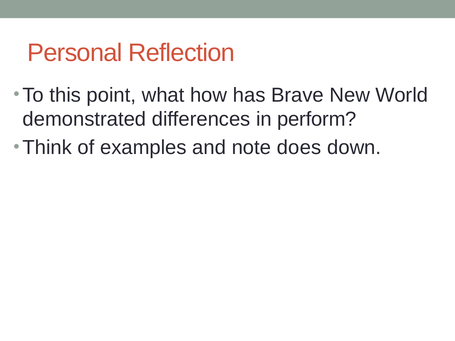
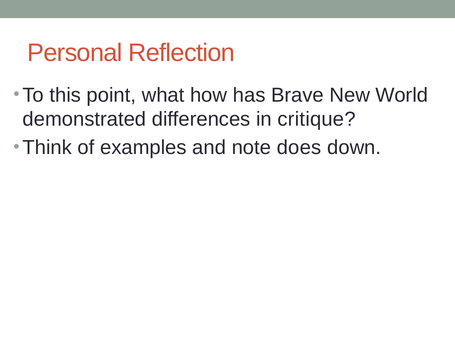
perform: perform -> critique (317, 119)
